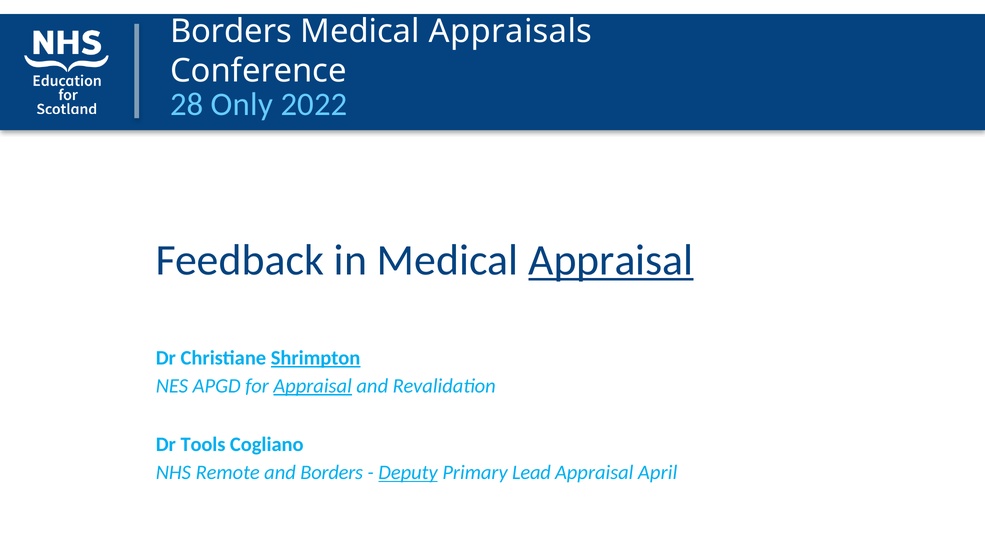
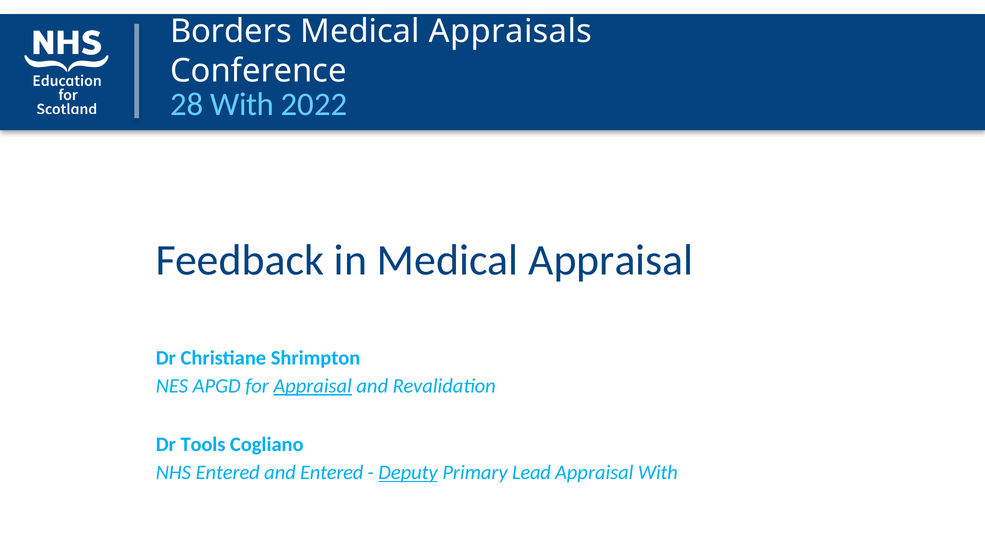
28 Only: Only -> With (242, 104)
Appraisal underline: present -> none (611, 260)
Shrimpton underline: present -> none (316, 358)
NHS Remote: Remote -> Entered (228, 473)
and Borders: Borders -> Entered (332, 473)
Appraisal April: April -> With (658, 473)
